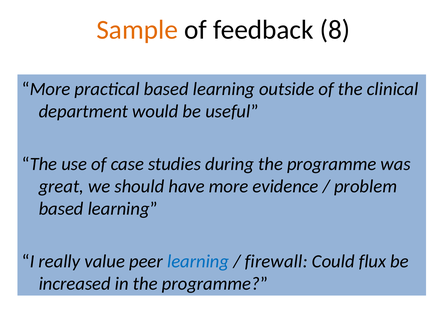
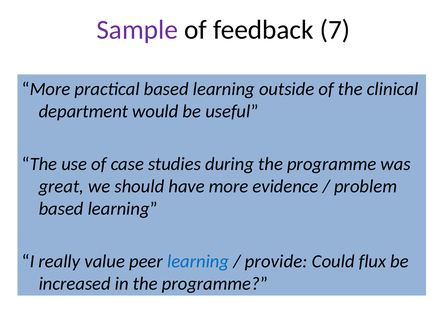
Sample colour: orange -> purple (137, 30)
8: 8 -> 7 (335, 30)
firewall: firewall -> provide (276, 262)
